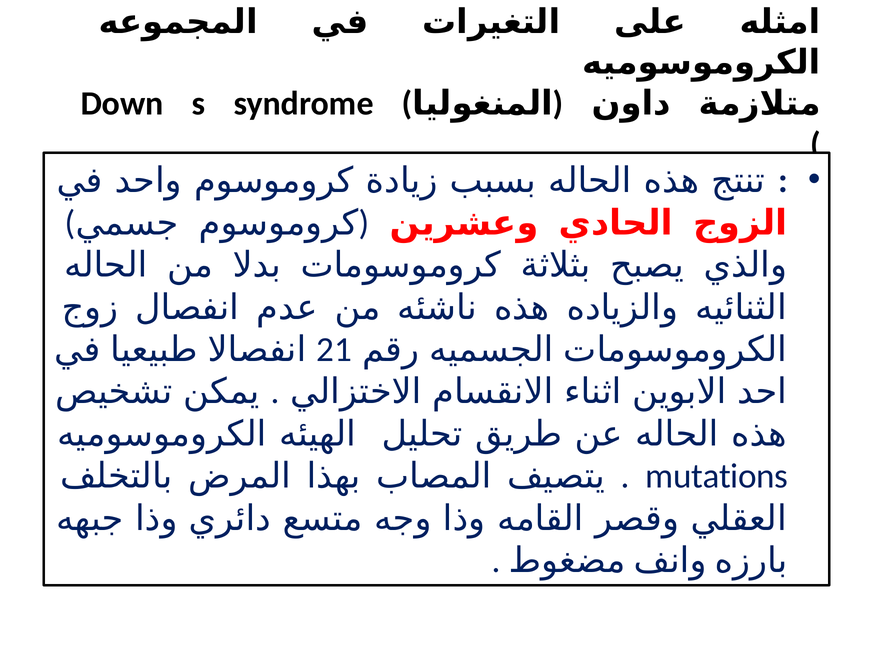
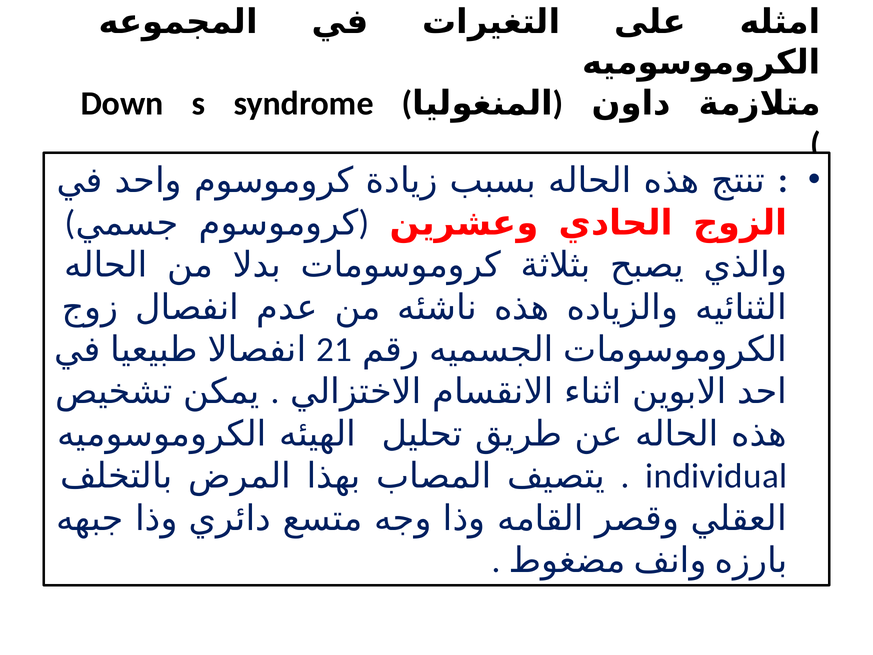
mutations: mutations -> individual (716, 476)
